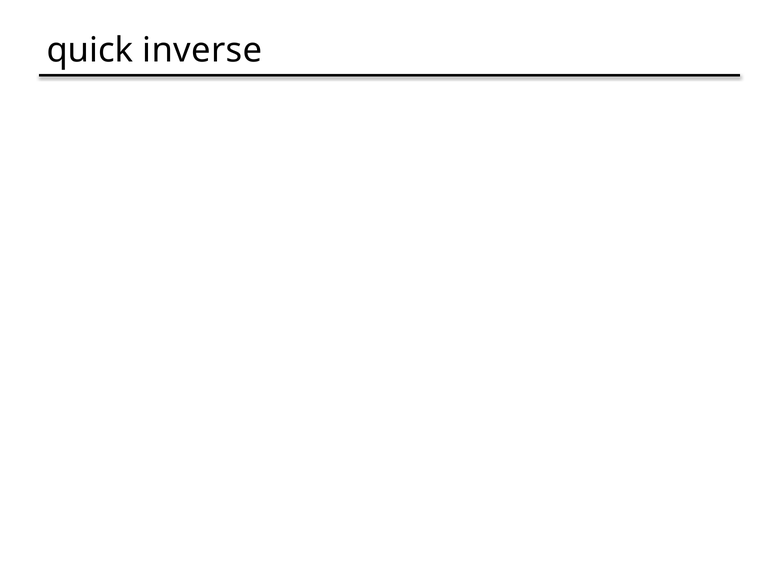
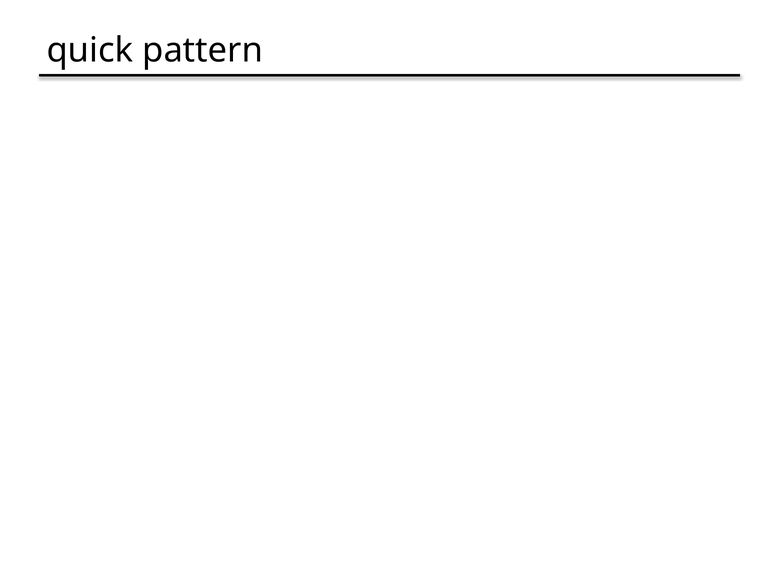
inverse: inverse -> pattern (203, 50)
